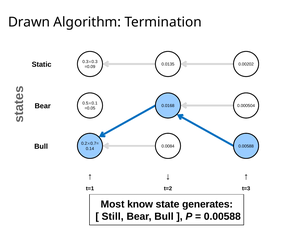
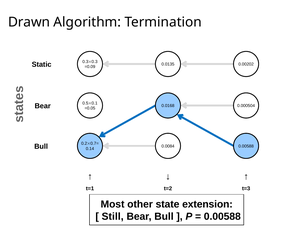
know: know -> other (140, 204)
generates: generates -> extension (207, 204)
